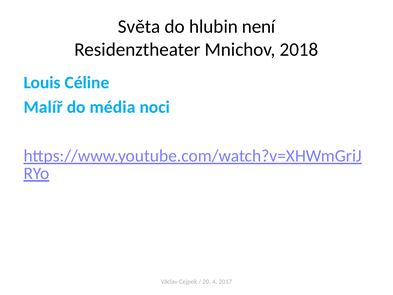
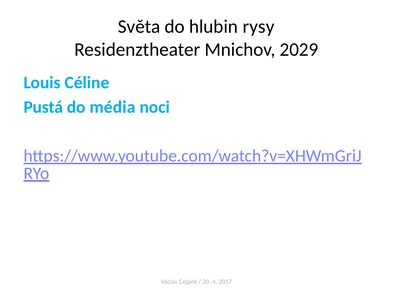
není: není -> rysy (258, 27)
2018: 2018 -> 2029 (299, 49)
Malíř: Malíř -> Pustá (43, 107)
